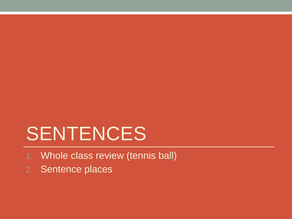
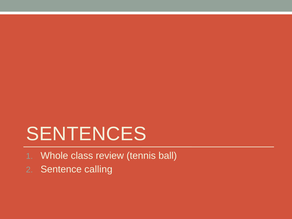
places: places -> calling (98, 169)
